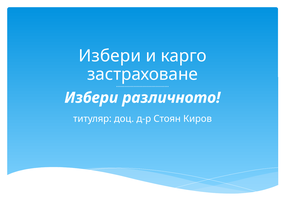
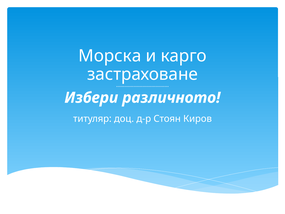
Избери: Избери -> Морска (110, 56)
